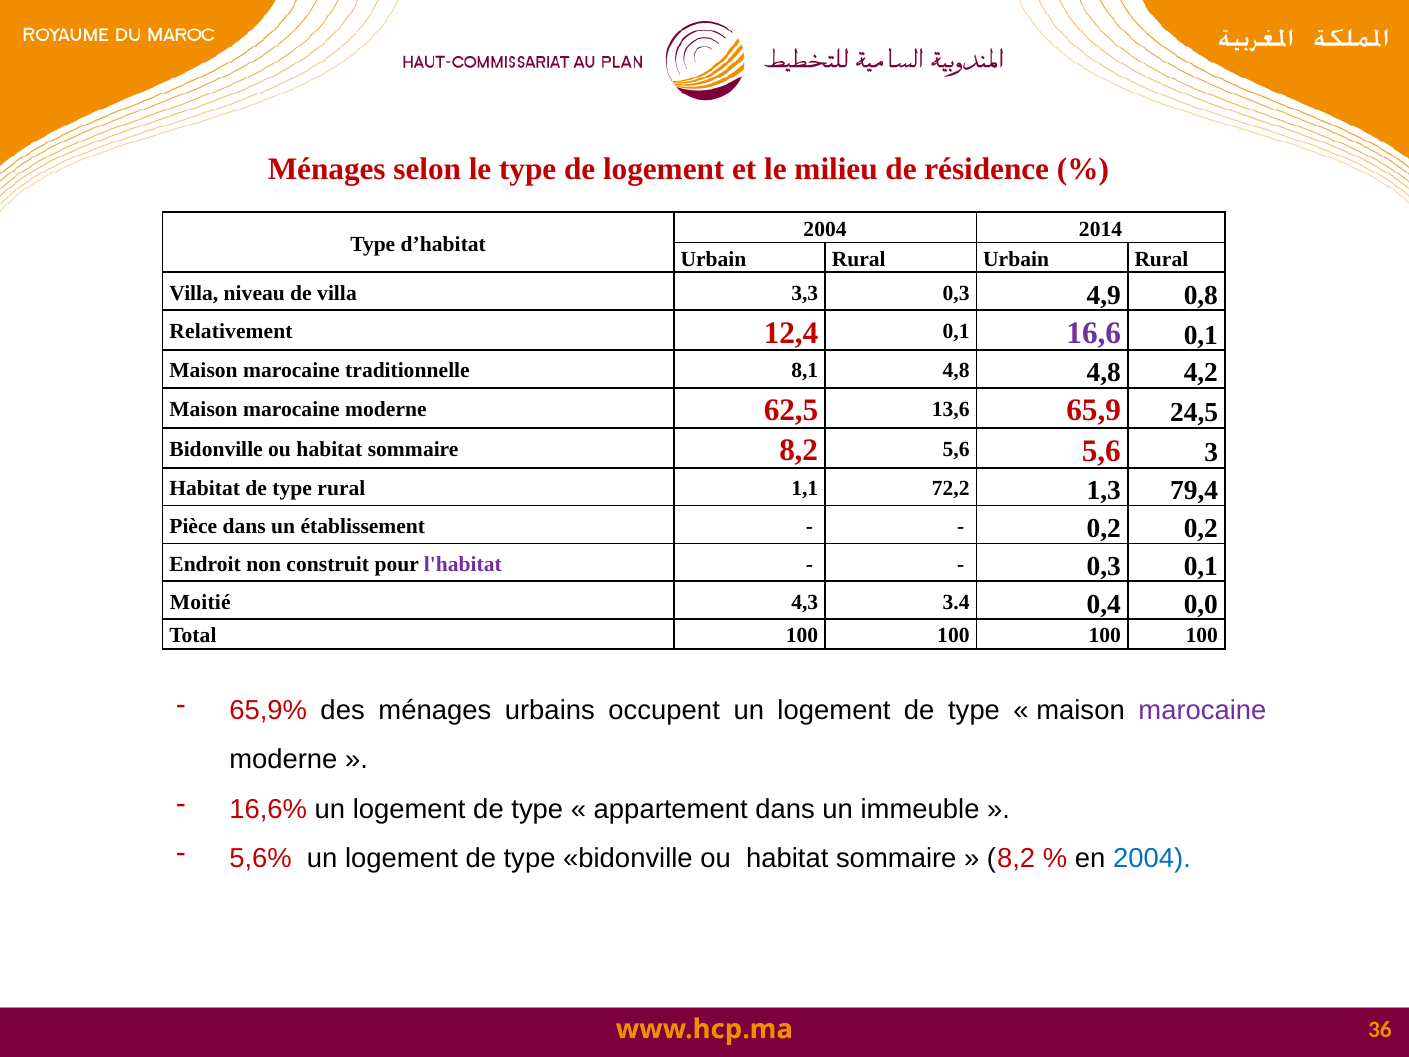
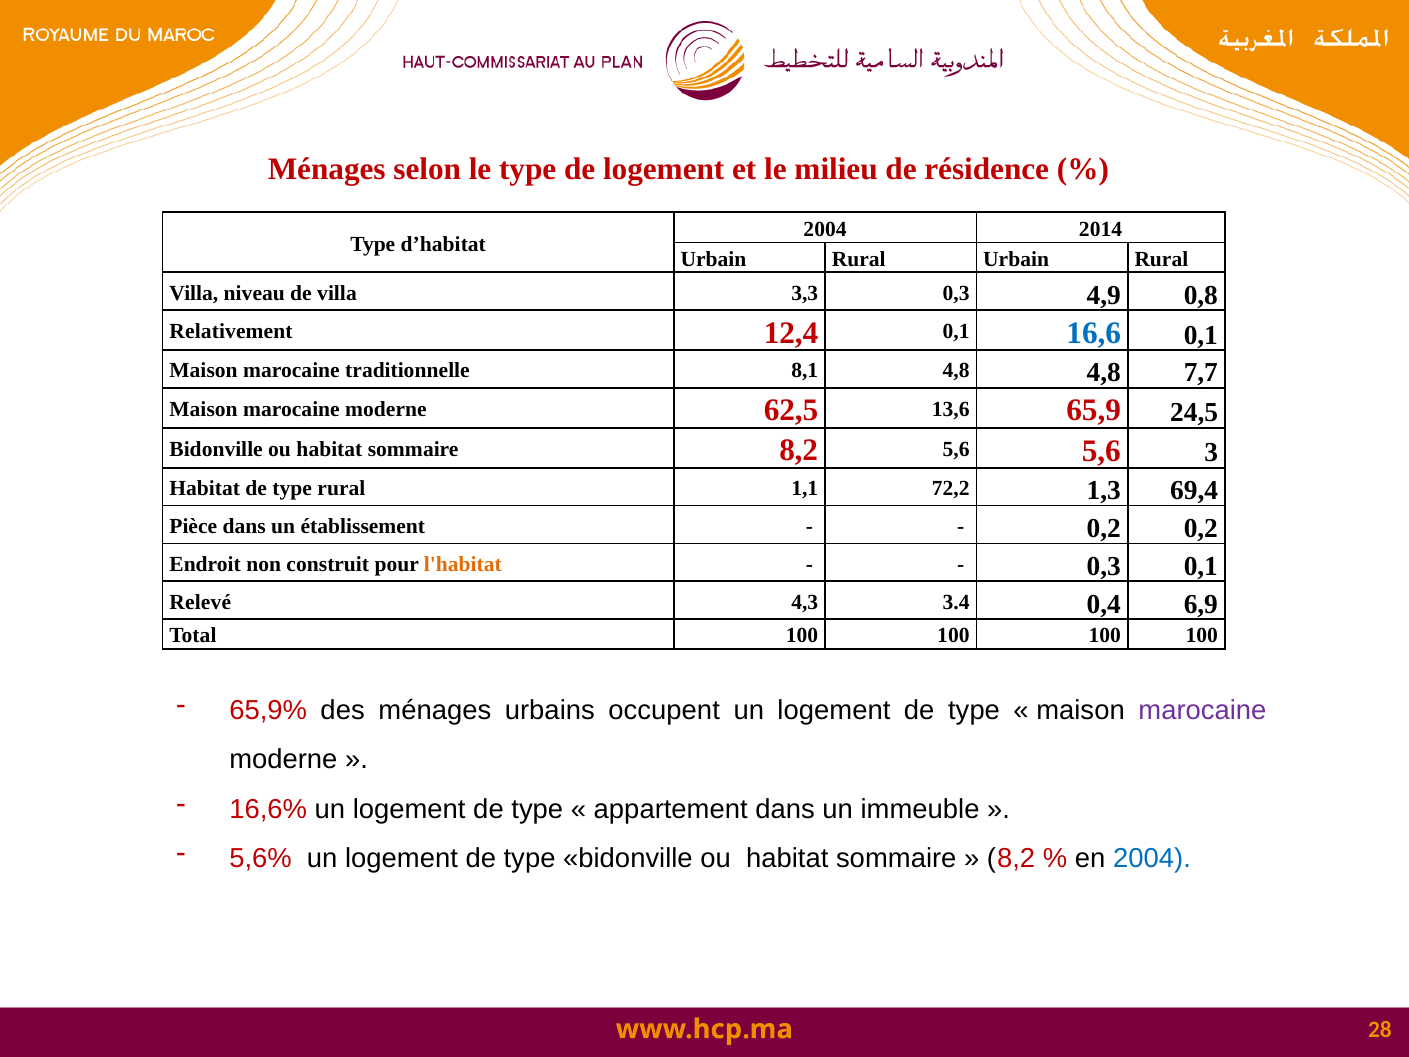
16,6 colour: purple -> blue (1094, 333)
4,2: 4,2 -> 7,7 (1201, 373)
79,4: 79,4 -> 69,4 (1194, 491)
l'habitat colour: purple -> orange (463, 564)
Moitié: Moitié -> Relevé (200, 602)
0,0: 0,0 -> 6,9 (1201, 604)
36: 36 -> 28 (1380, 1030)
